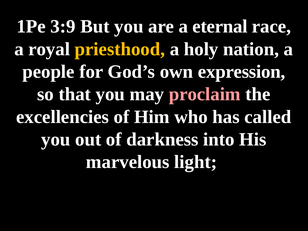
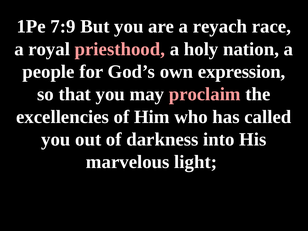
3:9: 3:9 -> 7:9 (63, 26)
eternal: eternal -> reyach (220, 26)
priesthood colour: yellow -> pink (120, 49)
